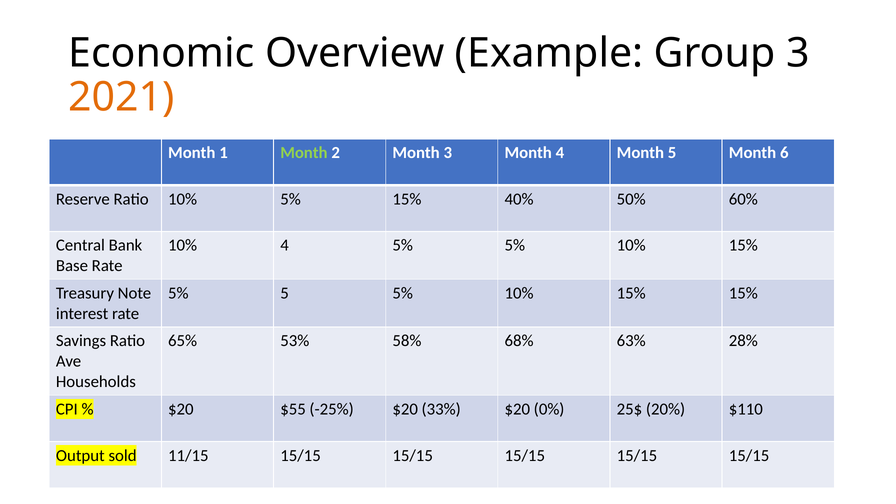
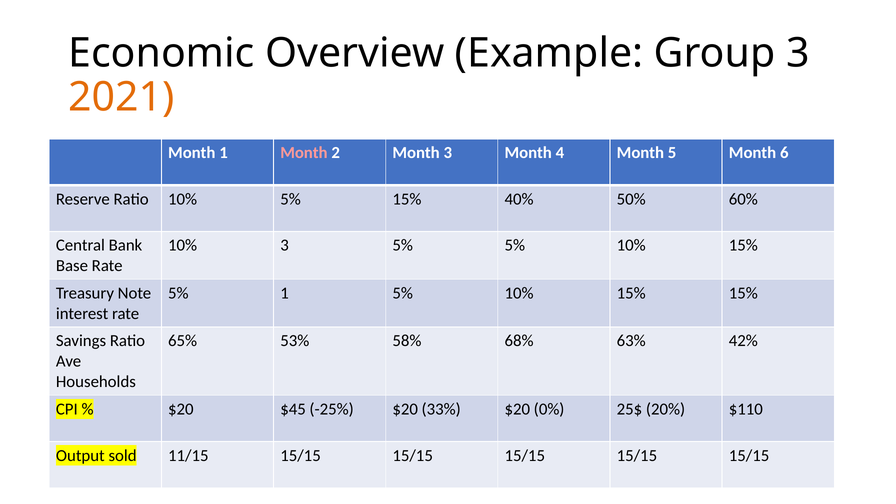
Month colour: light green -> pink (304, 153)
10% 4: 4 -> 3 (285, 245)
5% 5: 5 -> 1 (285, 293)
28%: 28% -> 42% (743, 341)
$55: $55 -> $45 (293, 409)
